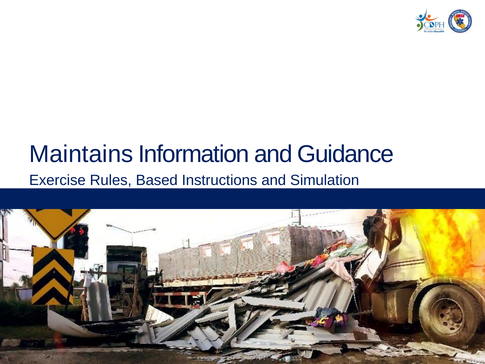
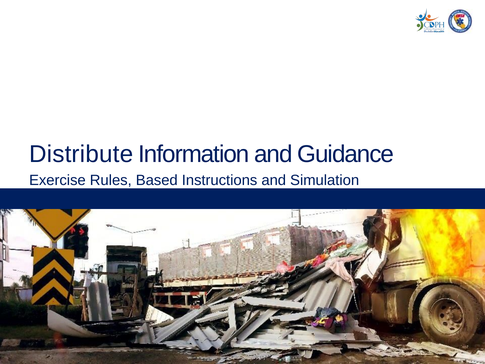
Maintains: Maintains -> Distribute (81, 154)
